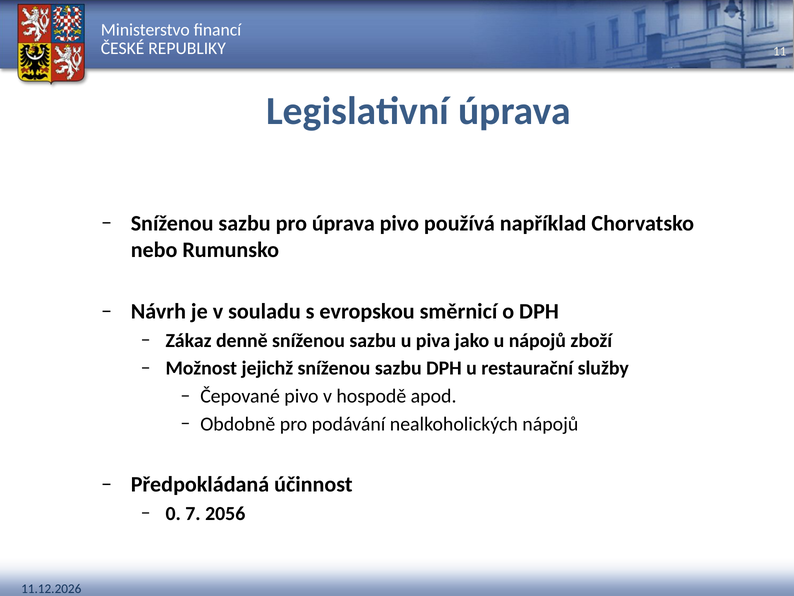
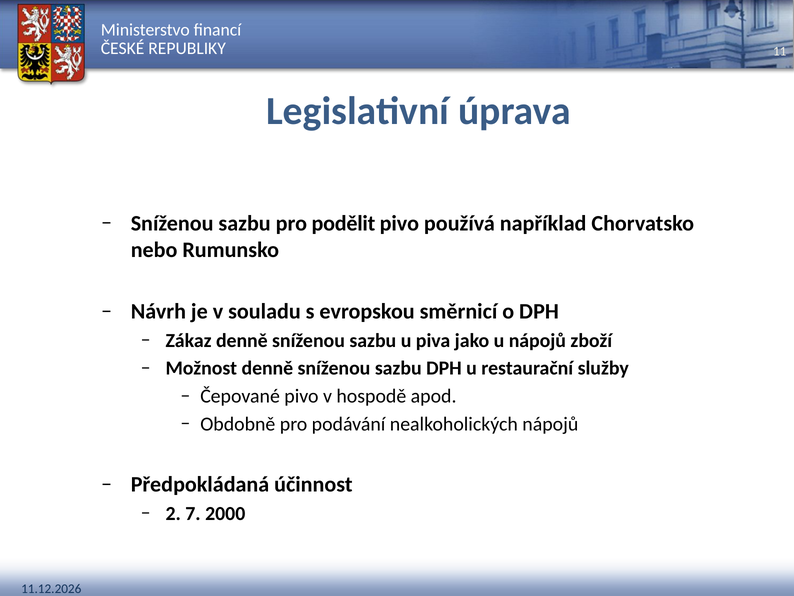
pro úprava: úprava -> podělit (343, 223)
Možnost jejichž: jejichž -> denně (267, 368)
0: 0 -> 2 (173, 513)
2056: 2056 -> 2000 (225, 513)
